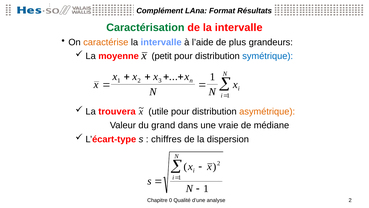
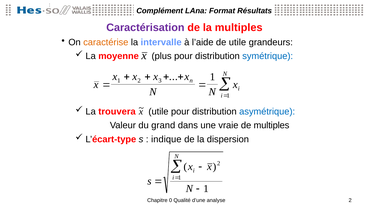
Caractérisation colour: green -> purple (145, 27)
de la intervalle: intervalle -> multiples (239, 27)
de plus: plus -> utile (237, 42)
petit: petit -> plus (162, 56)
asymétrique colour: orange -> blue (267, 111)
de médiane: médiane -> multiples (272, 125)
chiffres: chiffres -> indique (166, 139)
